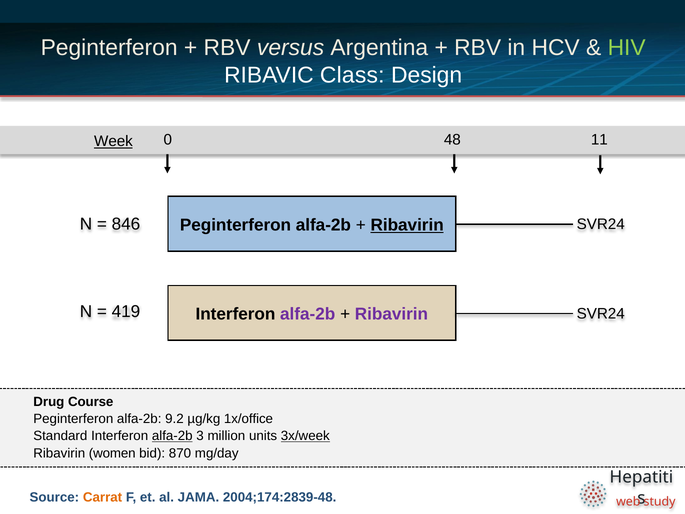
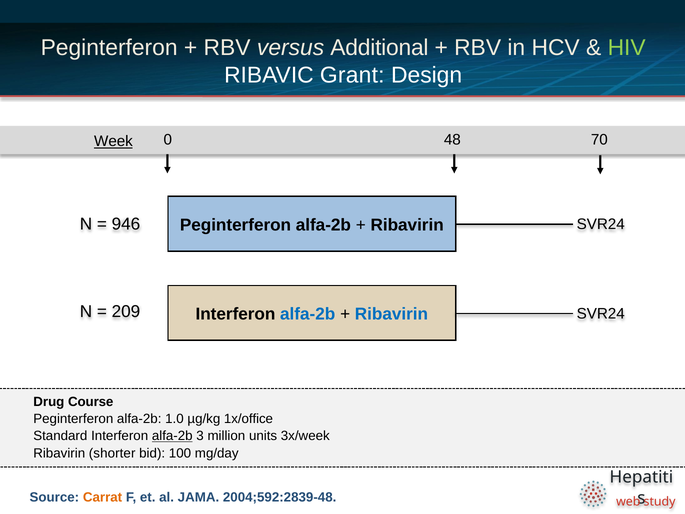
Argentina: Argentina -> Additional (379, 48)
Class: Class -> Grant (352, 75)
11: 11 -> 70 (599, 140)
846: 846 -> 946 (126, 224)
Ribavirin underline: present -> none (407, 225)
419: 419 -> 209 (126, 312)
alfa-2b colour: purple -> blue (308, 314)
Ribavirin colour: purple -> blue (391, 314)
9.2: 9.2 -> 1.0 (174, 419)
3x/week underline: present -> none (305, 436)
women: women -> shorter (112, 453)
870: 870 -> 100 (180, 453)
2004;174:2839-48: 2004;174:2839-48 -> 2004;592:2839-48 (280, 497)
